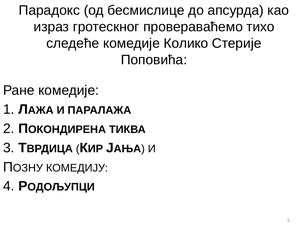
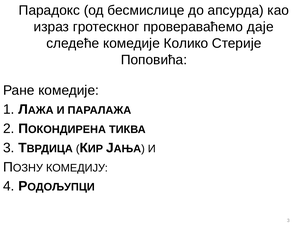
тихо: тихо -> даје (260, 27)
